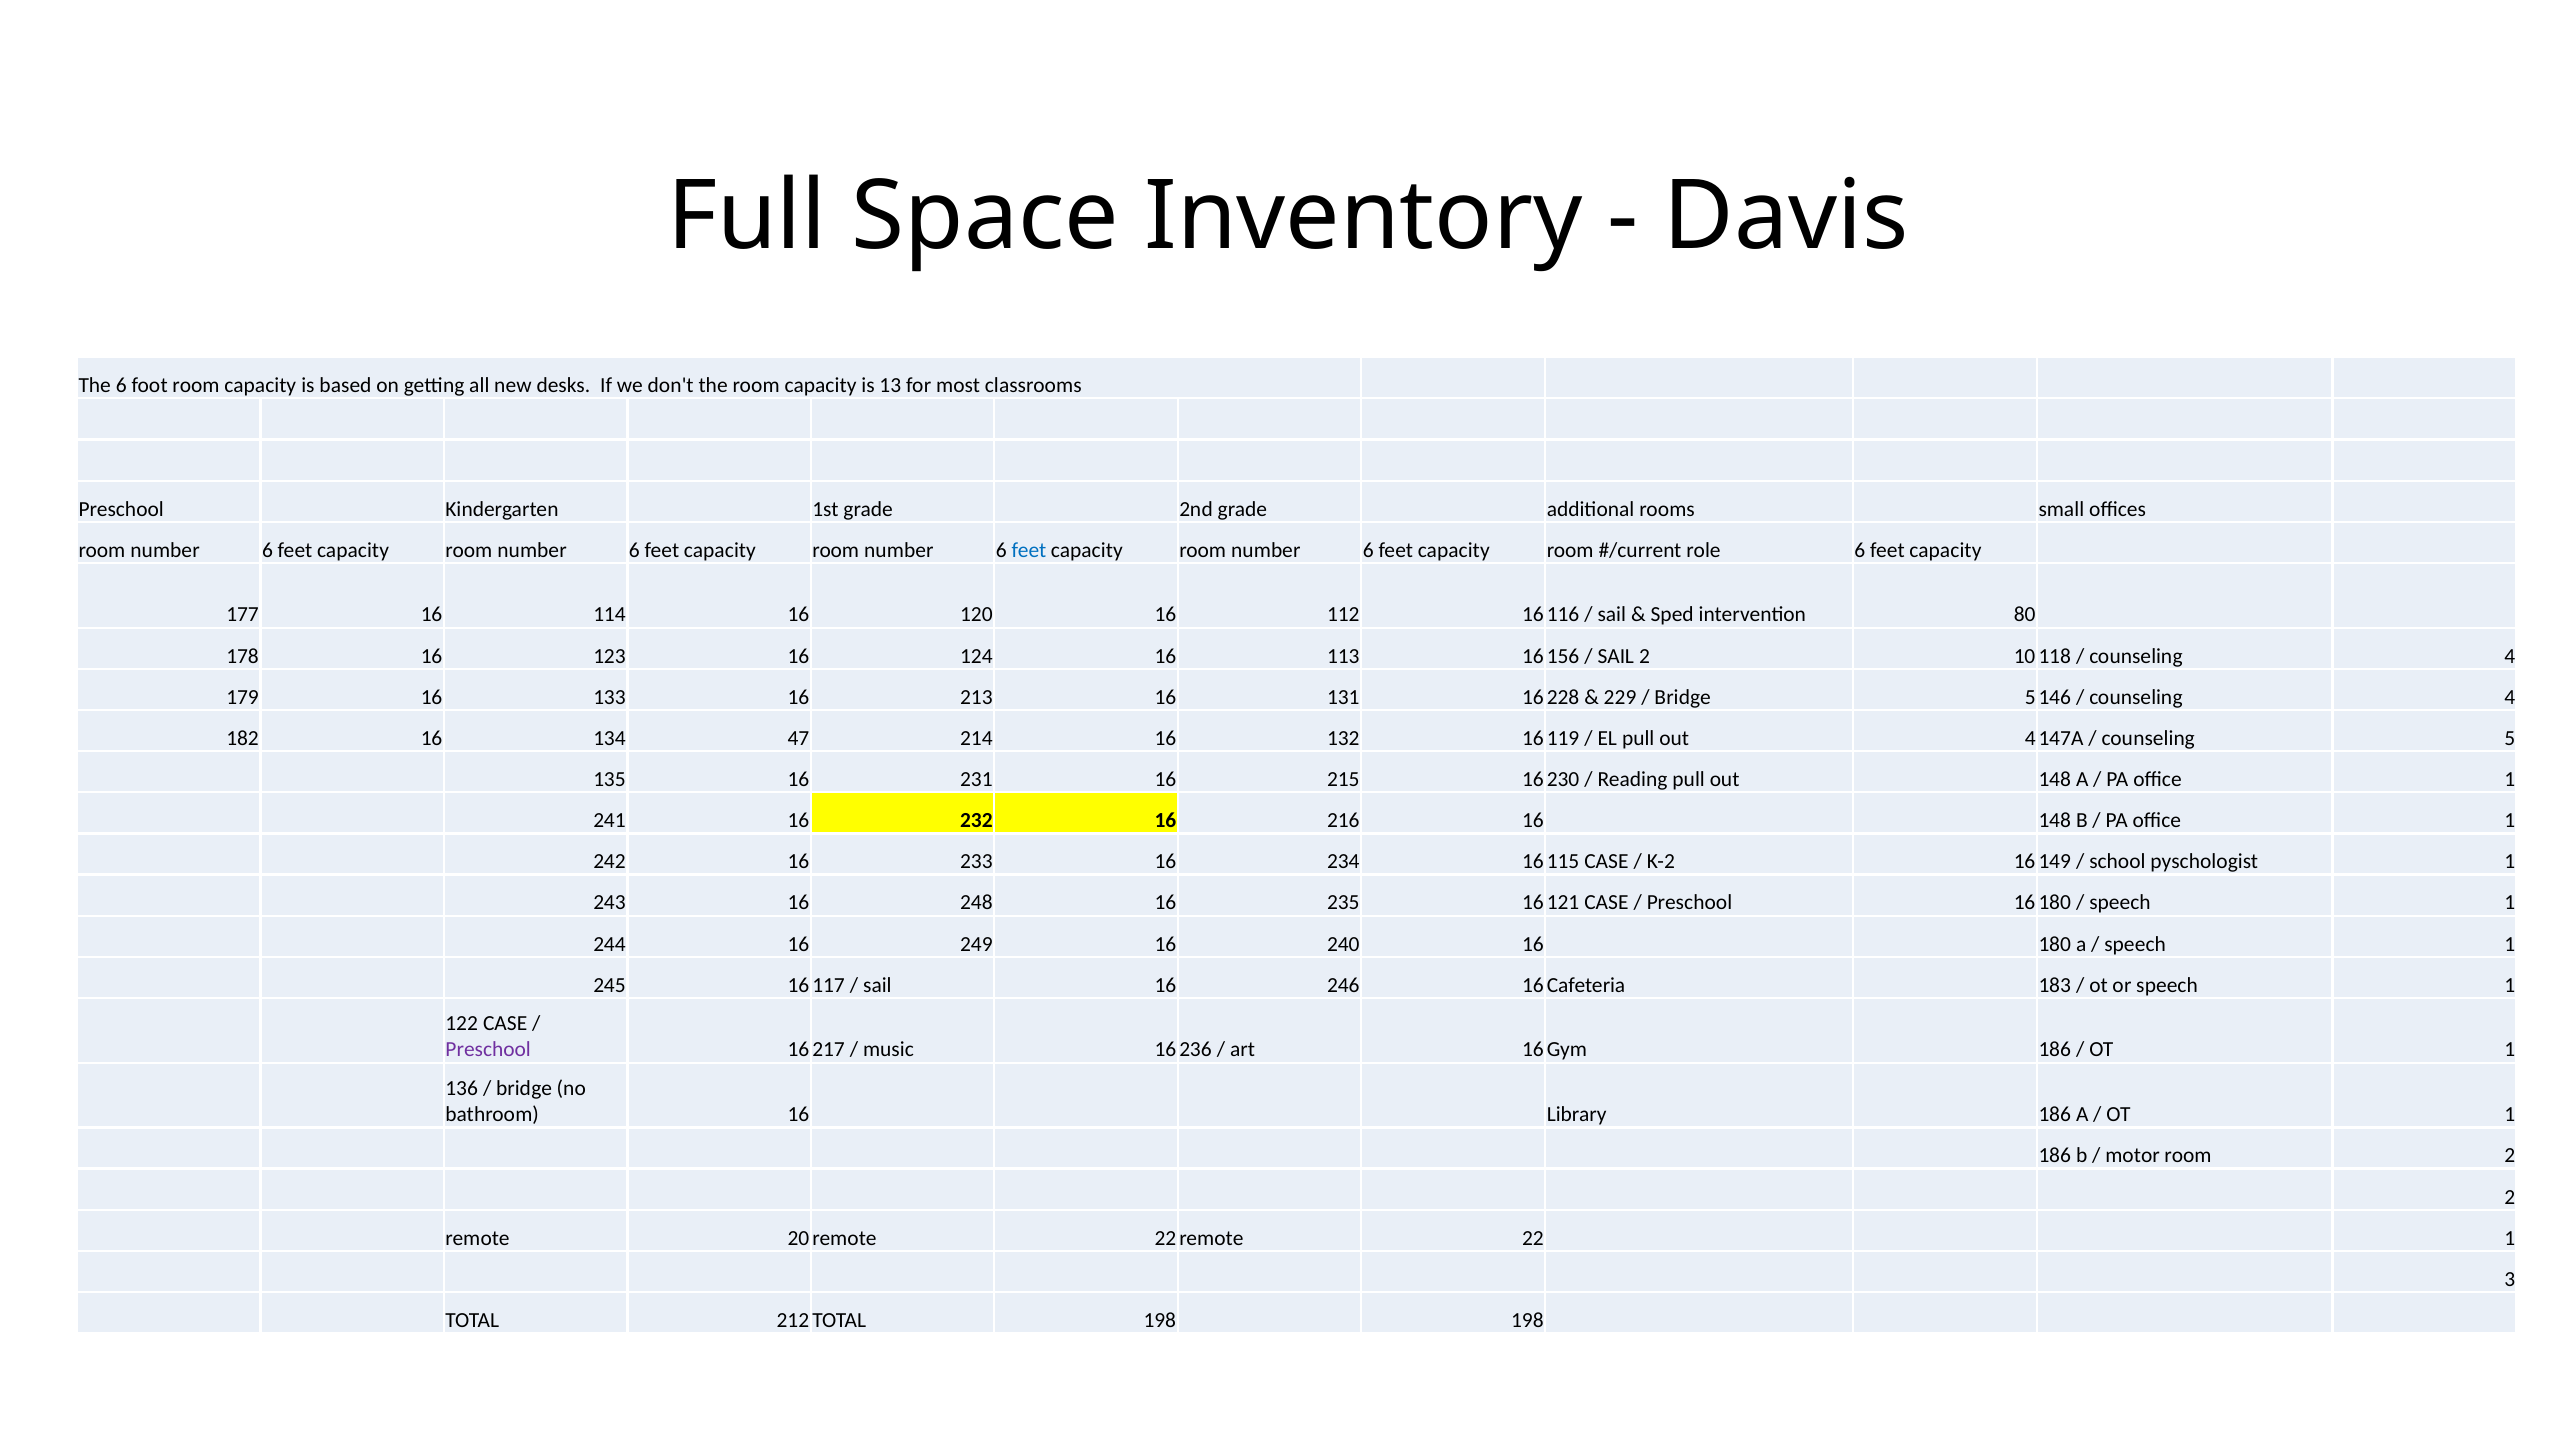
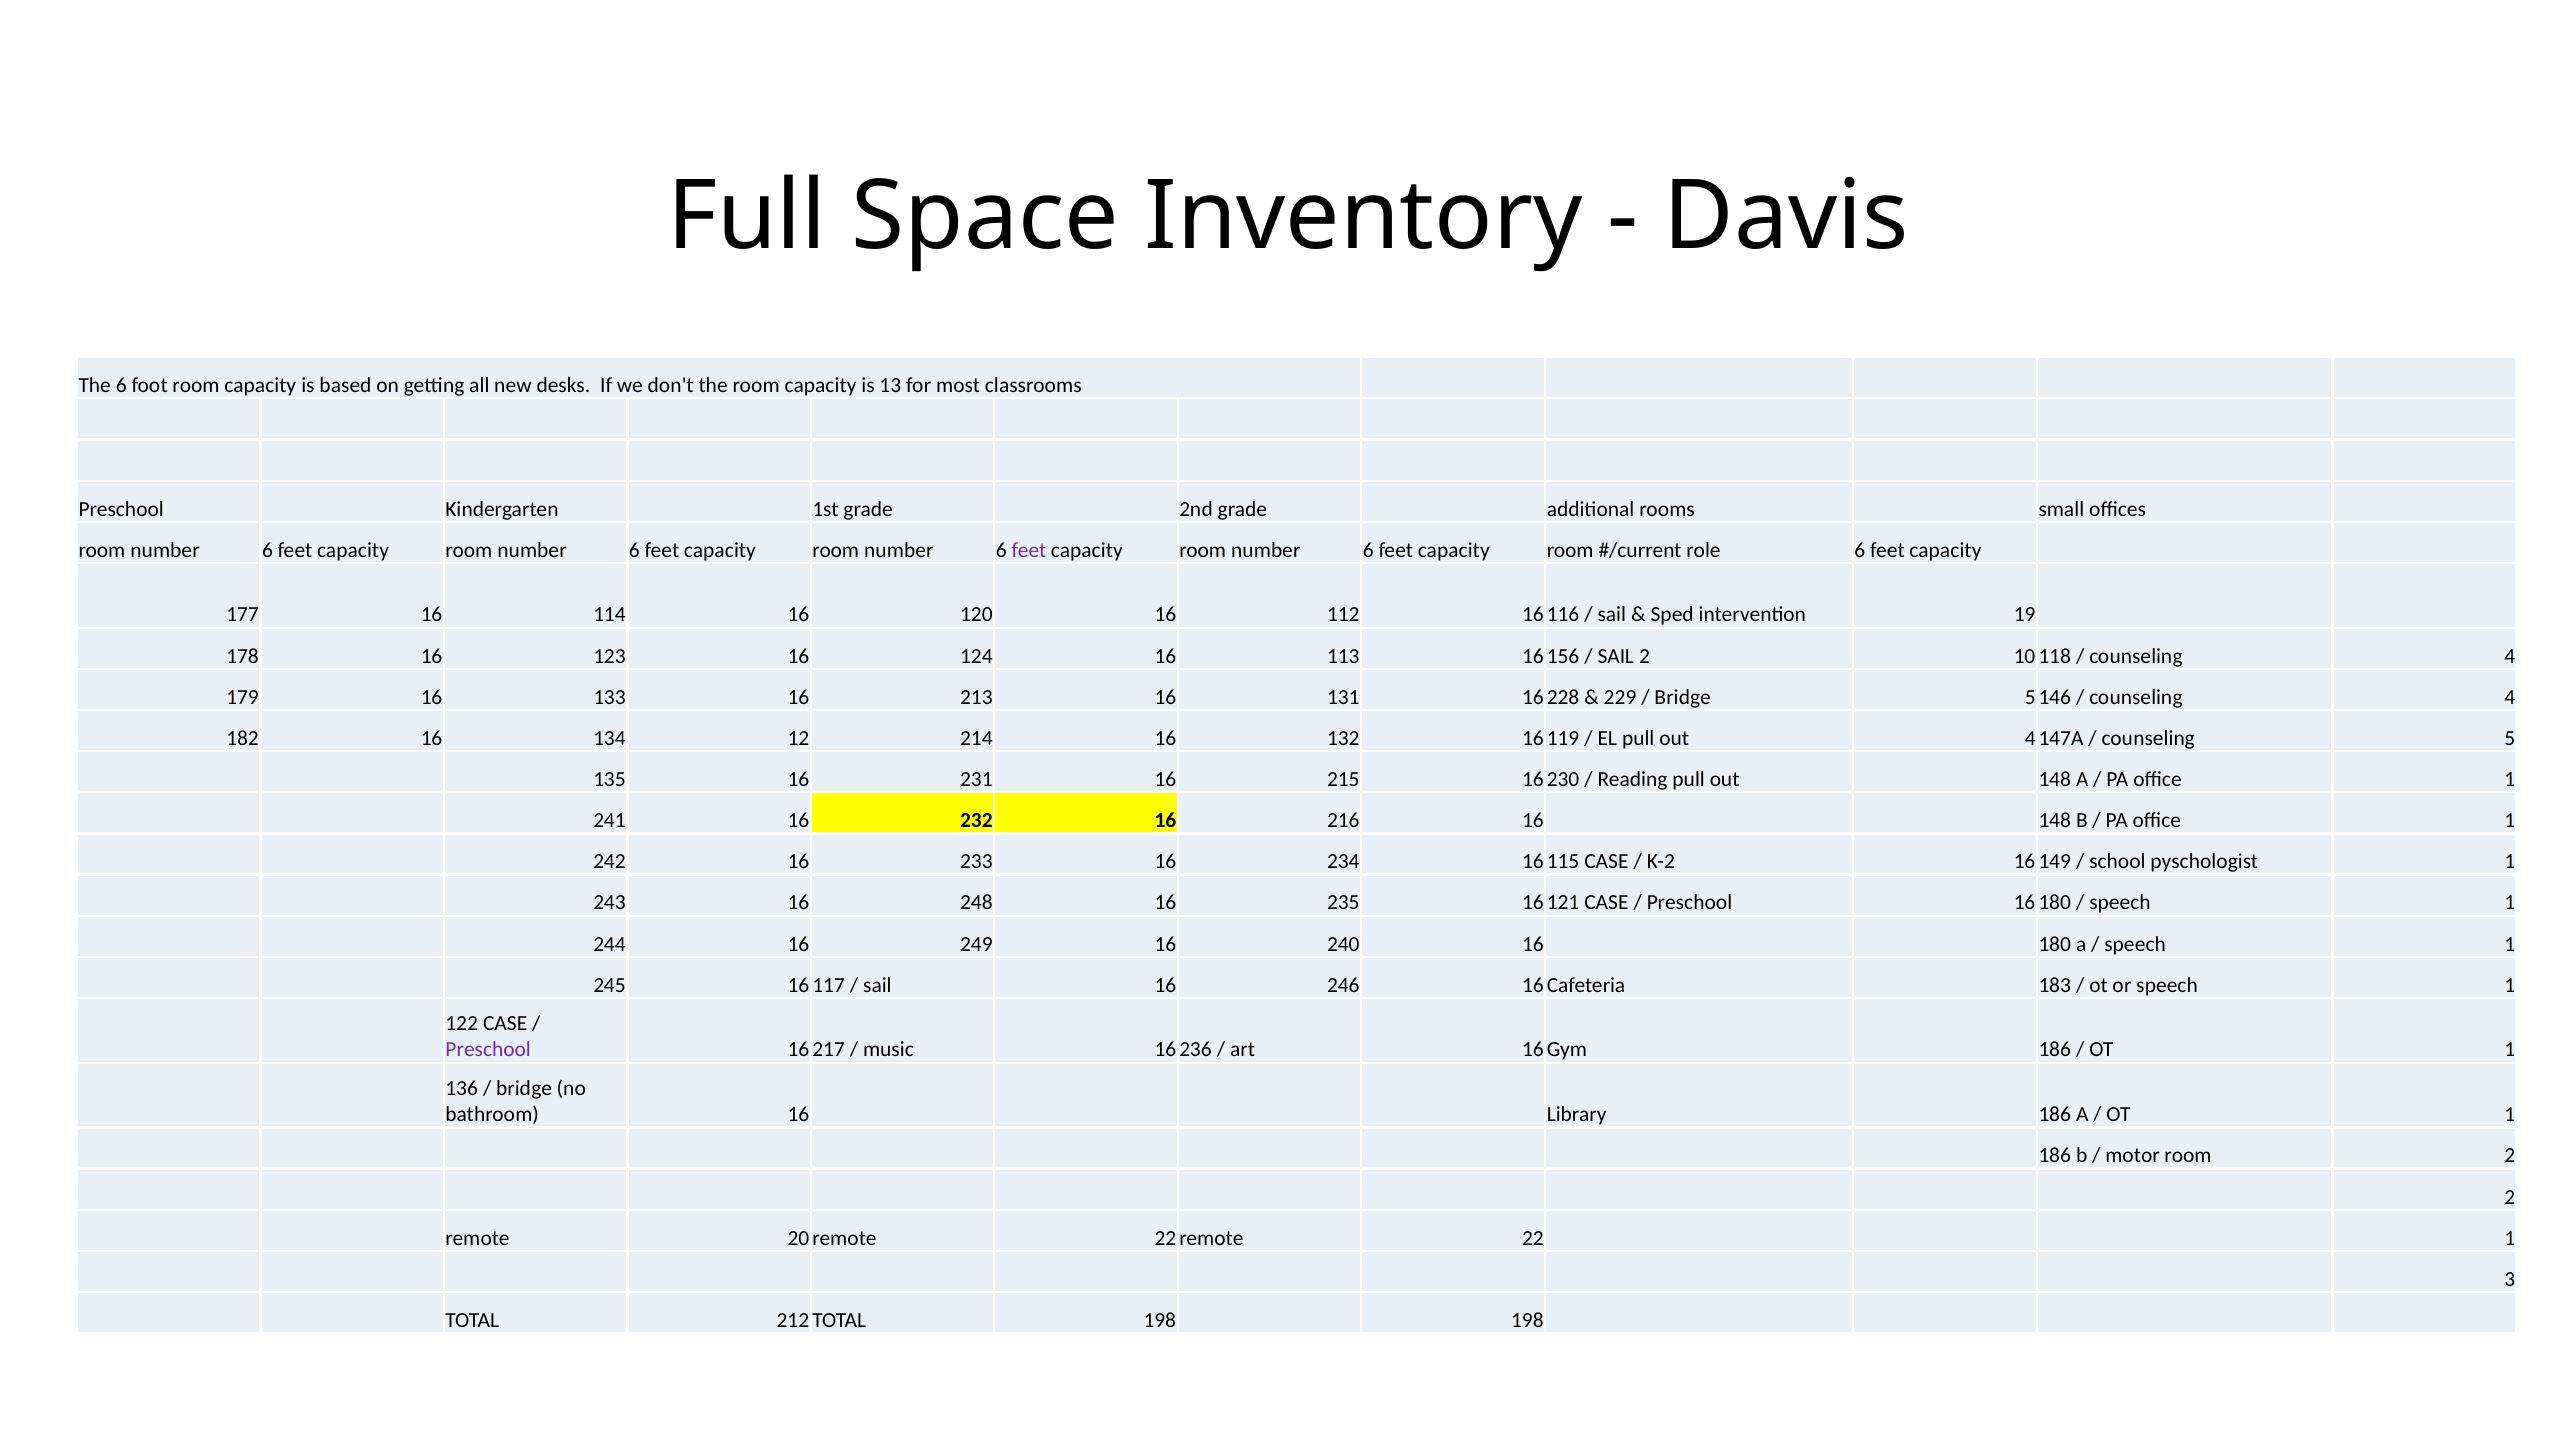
feet colour: blue -> purple (1029, 550)
80: 80 -> 19 (2025, 615)
47: 47 -> 12 (799, 738)
